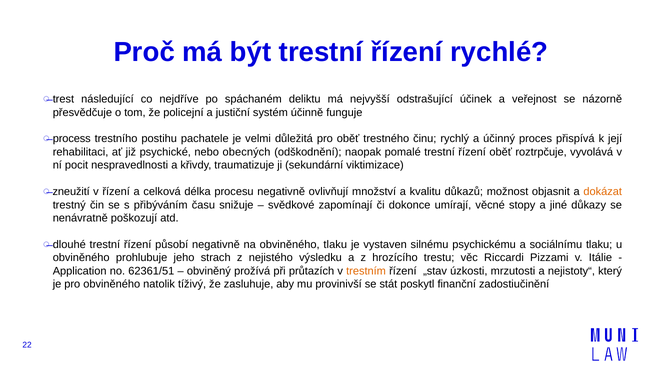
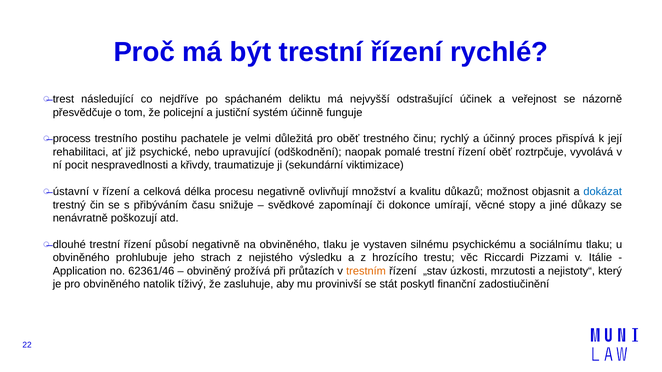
obecných: obecných -> upravující (247, 152)
zneužití: zneužití -> ústavní (71, 192)
dokázat colour: orange -> blue (603, 192)
62361/51: 62361/51 -> 62361/46 (151, 271)
